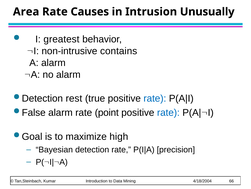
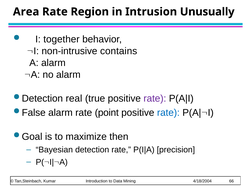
Causes: Causes -> Region (90, 12)
greatest: greatest -> together (61, 39)
rest: rest -> real (74, 98)
rate colour: blue -> purple (155, 98)
high: high -> then (119, 136)
